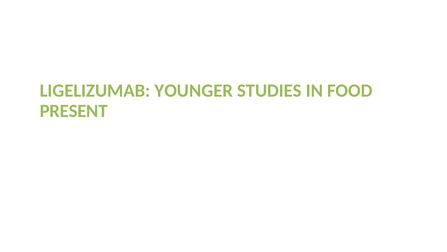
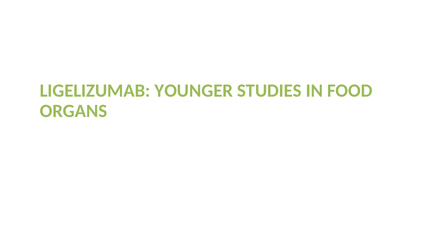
PRESENT: PRESENT -> ORGANS (74, 111)
